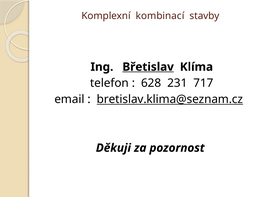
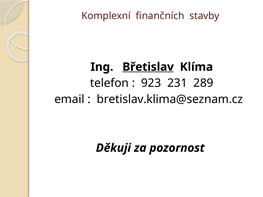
kombinací: kombinací -> finančních (160, 16)
628: 628 -> 923 (151, 83)
717: 717 -> 289 (203, 83)
bretislav.klima@seznam.cz underline: present -> none (170, 99)
